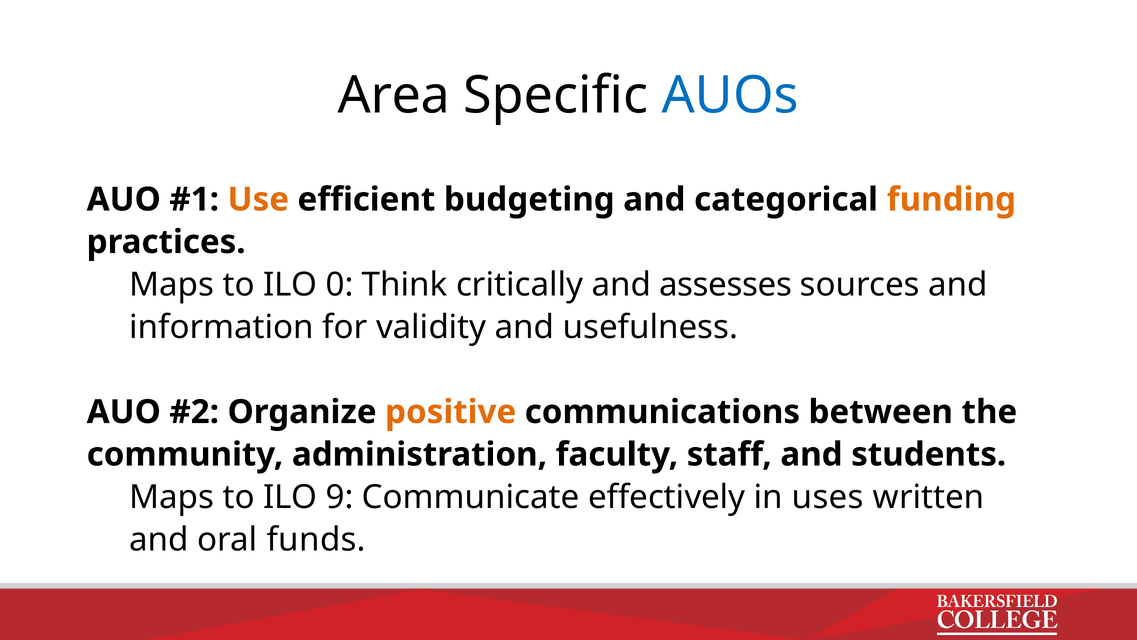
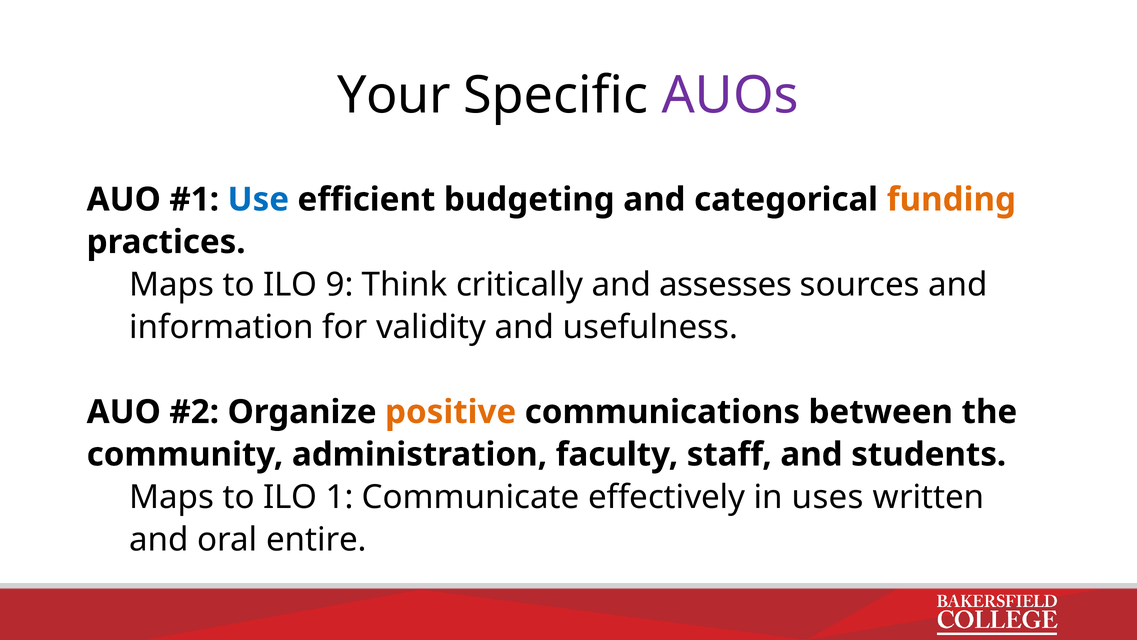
Area: Area -> Your (394, 96)
AUOs colour: blue -> purple (730, 96)
Use colour: orange -> blue (258, 199)
0: 0 -> 9 (340, 284)
9: 9 -> 1 (340, 497)
funds: funds -> entire (316, 539)
